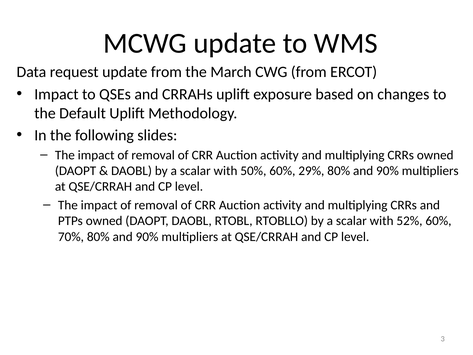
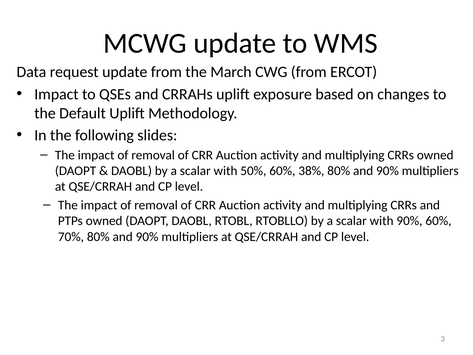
29%: 29% -> 38% (311, 171)
with 52%: 52% -> 90% (409, 221)
